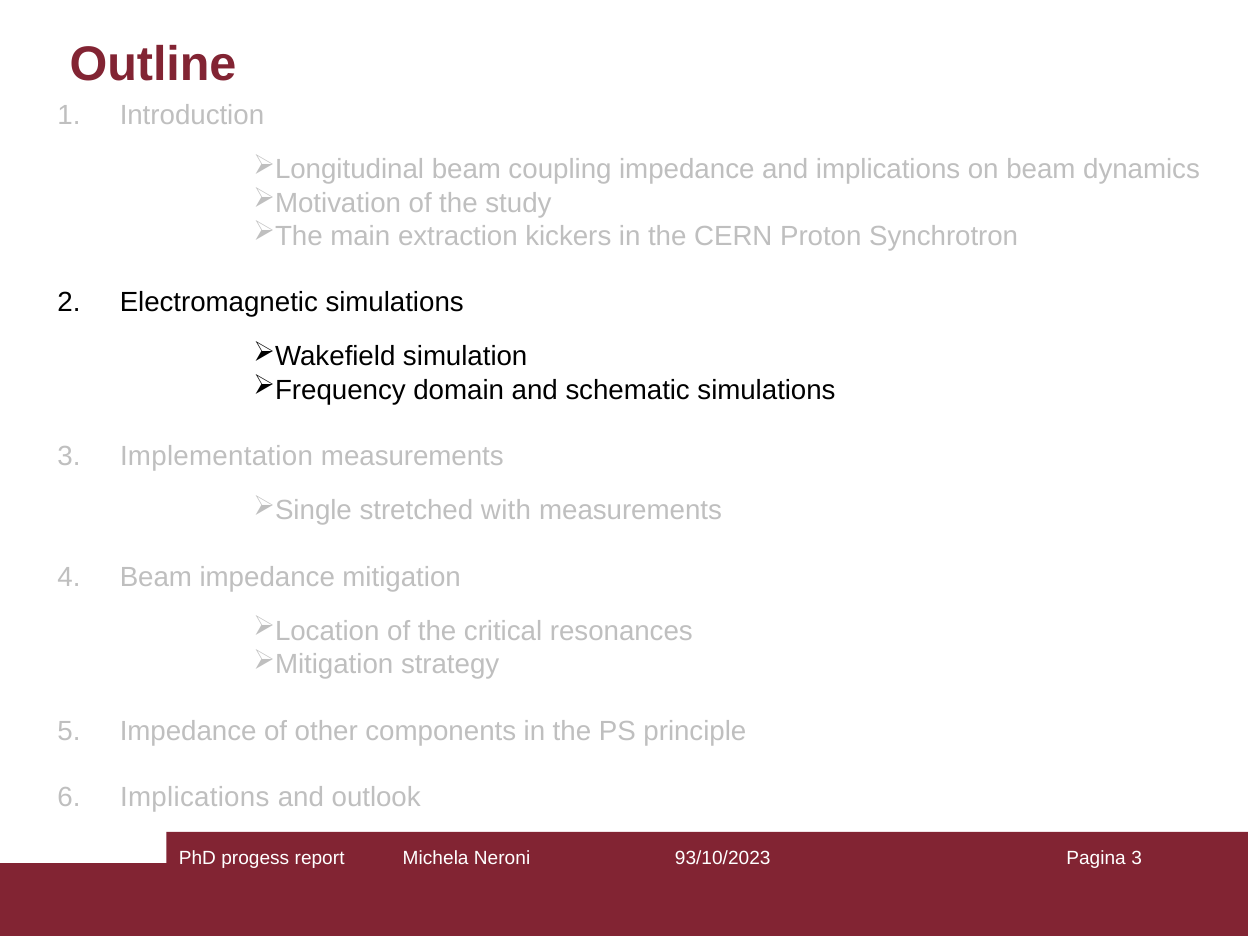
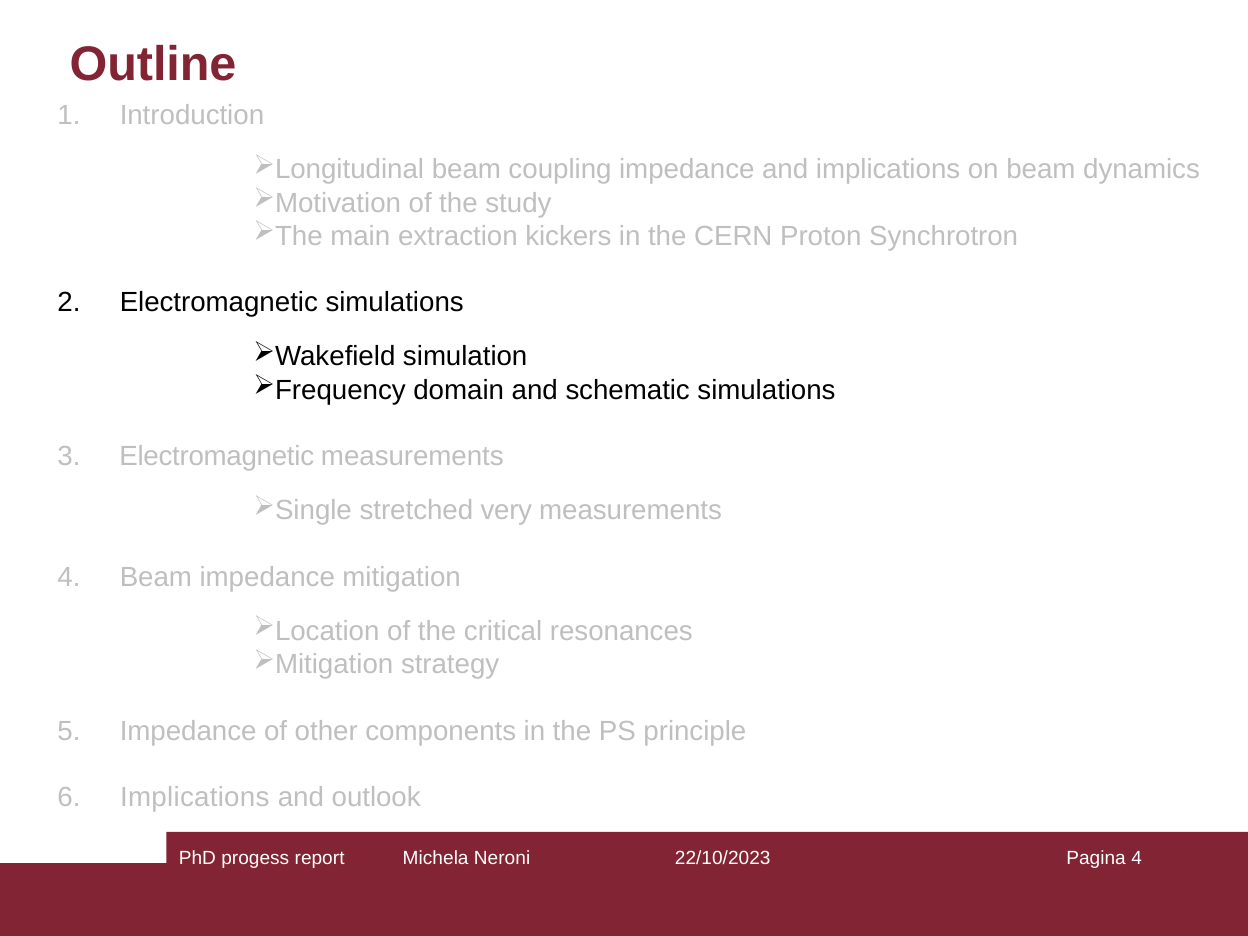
Implementation: Implementation -> Electromagnetic (217, 457)
with: with -> very (506, 511)
93/10/2023: 93/10/2023 -> 22/10/2023 (723, 858)
Pagina 3: 3 -> 4 (1137, 858)
